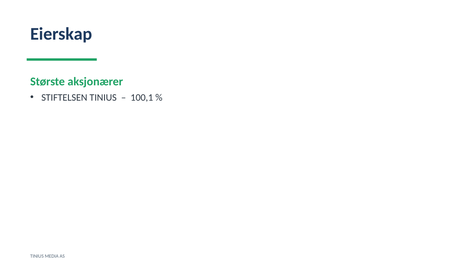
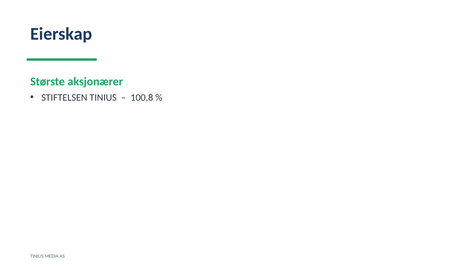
100,1: 100,1 -> 100,8 (142, 98)
